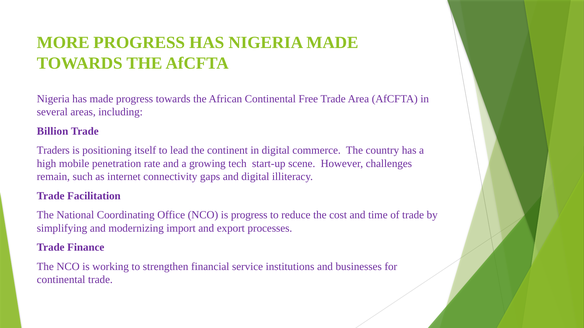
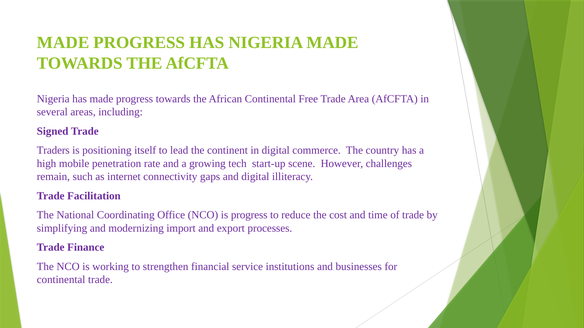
MORE: MORE -> MADE (63, 43)
Billion: Billion -> Signed (53, 131)
